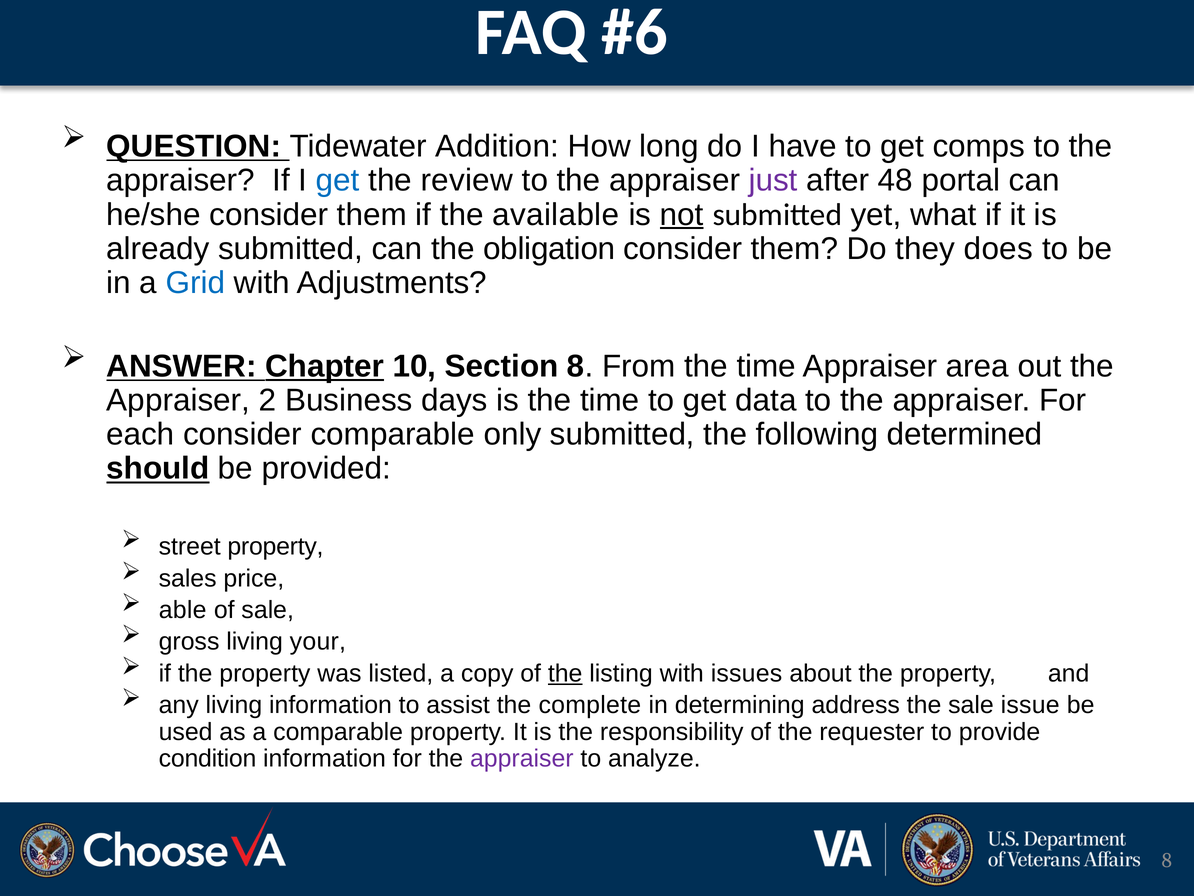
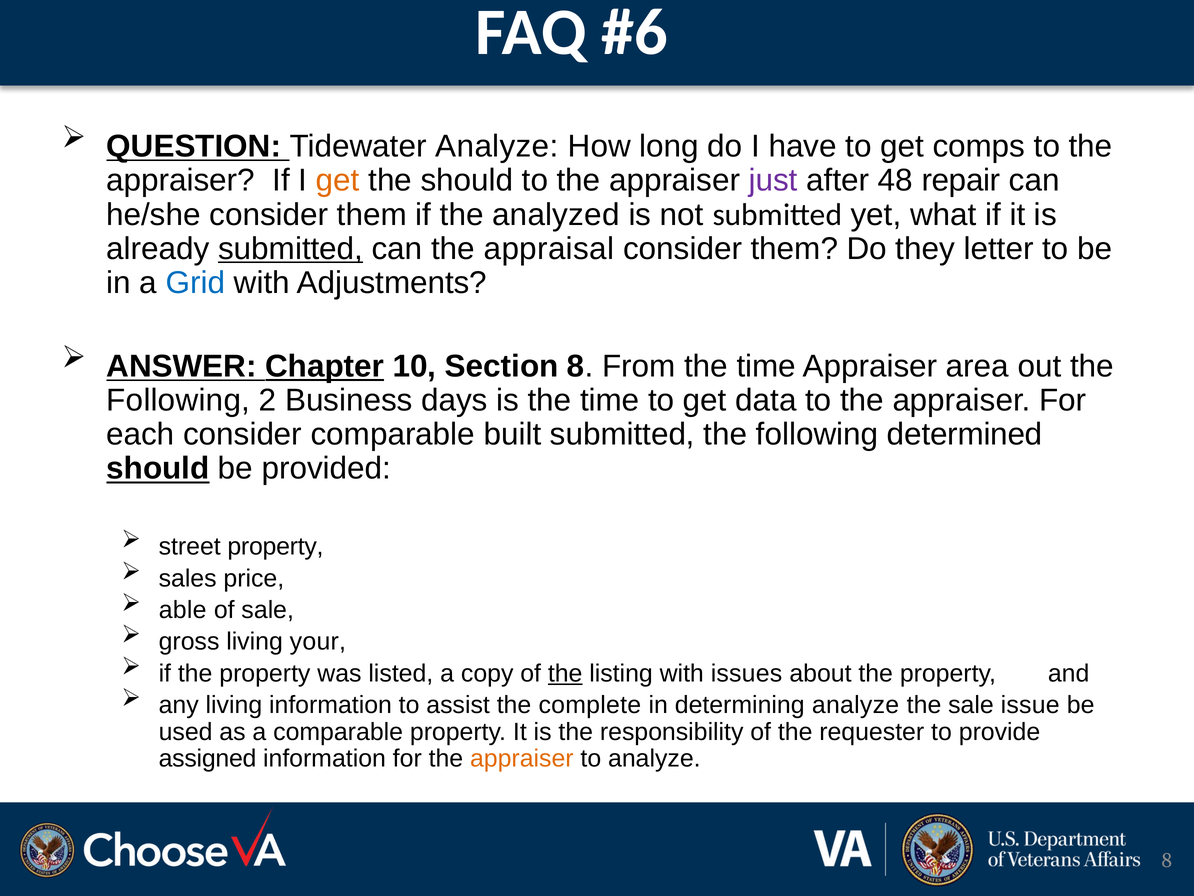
Tidewater Addition: Addition -> Analyze (497, 146)
get colour: blue -> orange (338, 180)
the review: review -> should (467, 180)
portal: portal -> repair (961, 180)
available: available -> analyzed (556, 214)
not underline: present -> none (682, 214)
submitted underline: none -> present (291, 249)
obligation: obligation -> appraisal (549, 249)
does: does -> letter (999, 249)
Appraiser: Appraiser -> Following (178, 400)
only: only -> built (512, 434)
determining address: address -> analyze (856, 705)
condition: condition -> assigned (208, 758)
appraiser colour: purple -> orange (522, 758)
